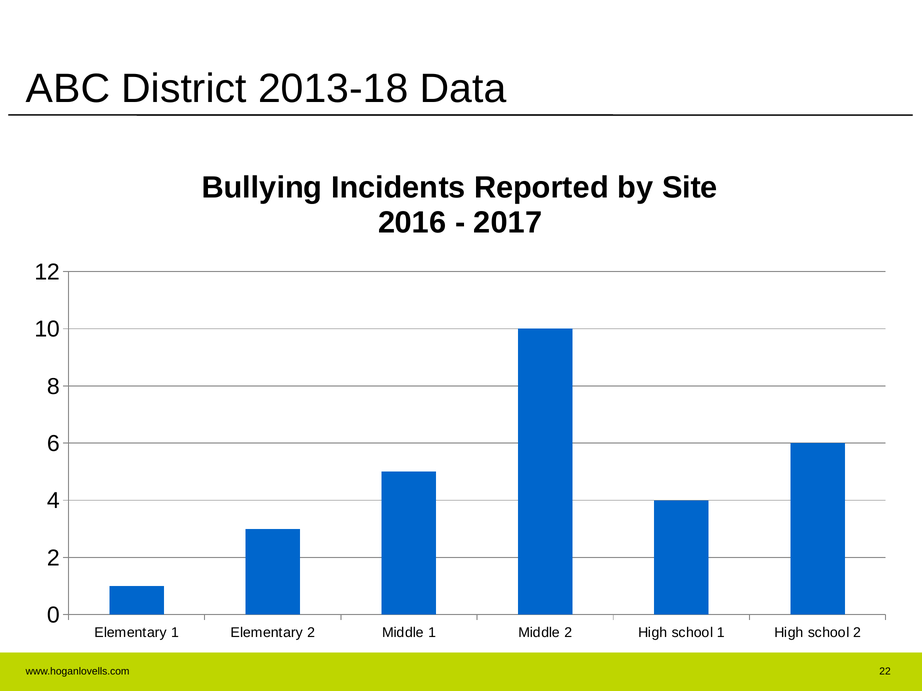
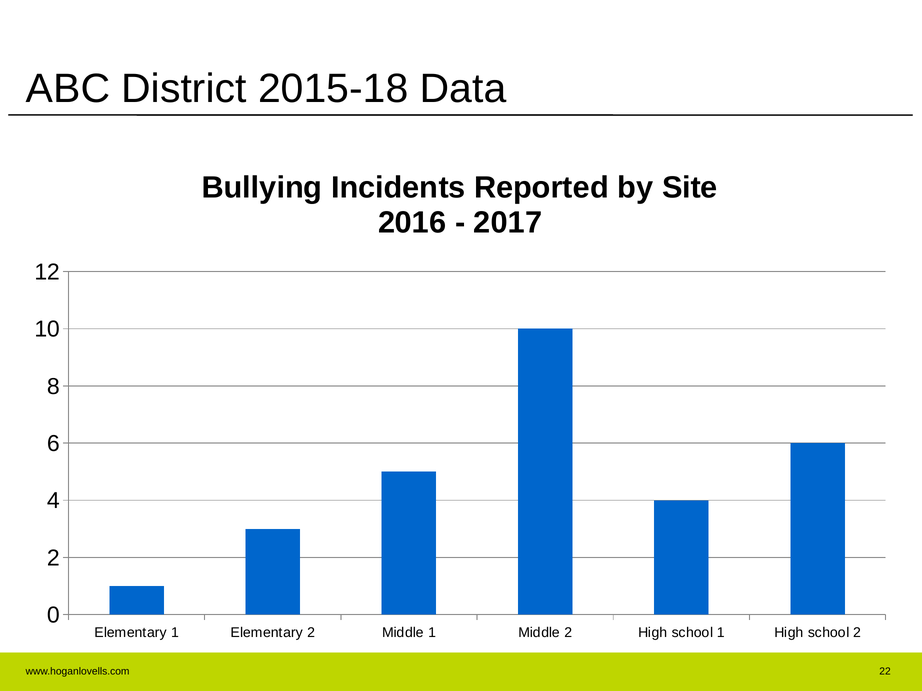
2013-18: 2013-18 -> 2015-18 (333, 89)
